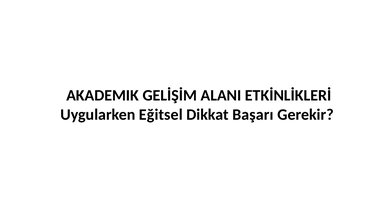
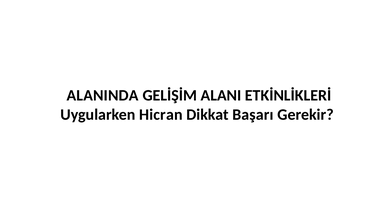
AKADEMIK: AKADEMIK -> ALANINDA (103, 95)
Eğitsel: Eğitsel -> Hicran (161, 114)
